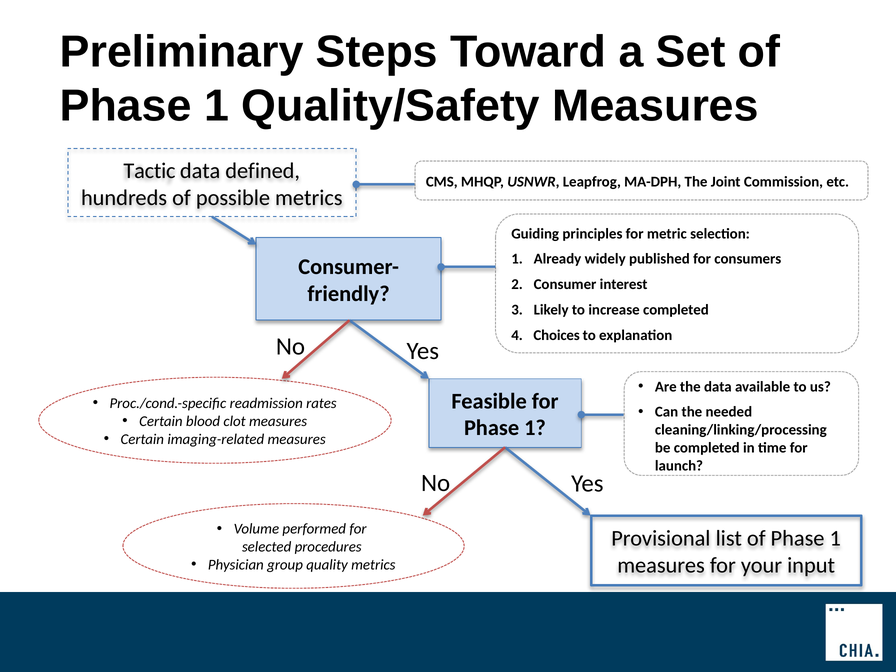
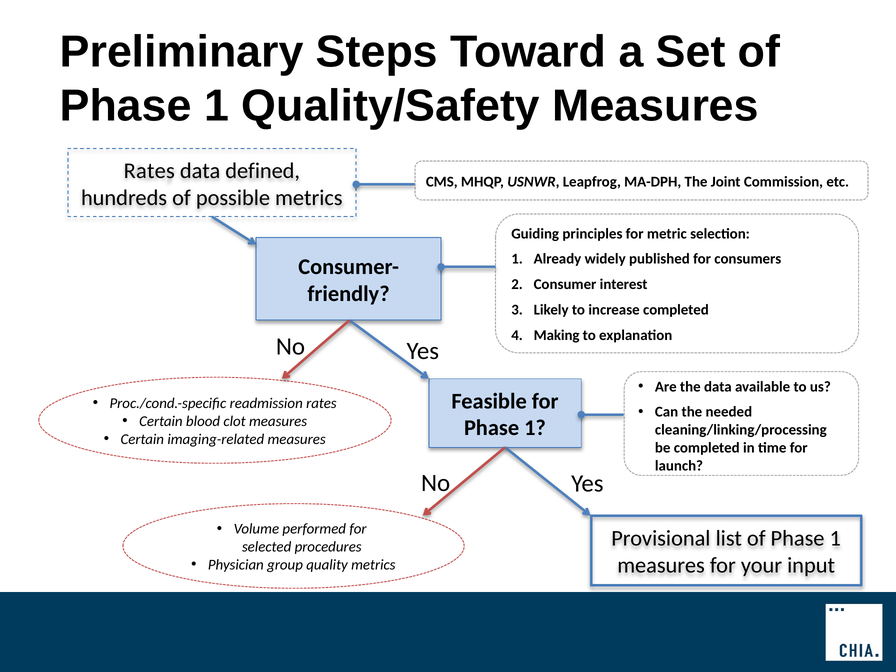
Tactic: Tactic -> Rates (149, 171)
Choices: Choices -> Making (557, 335)
